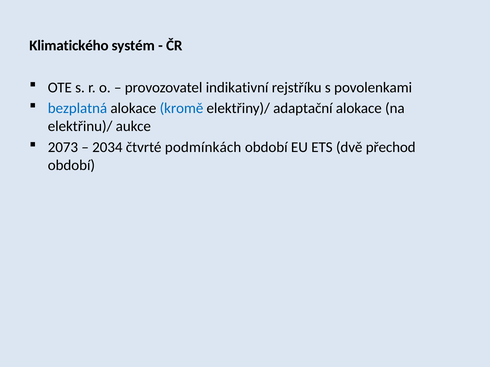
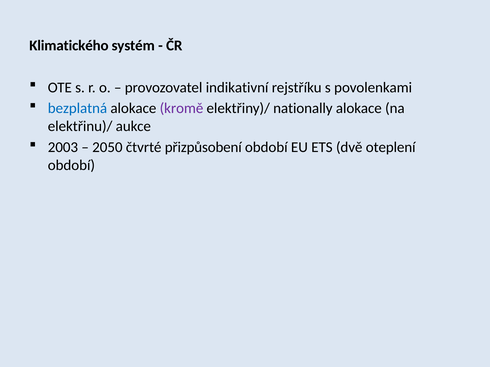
kromě colour: blue -> purple (181, 109)
adaptační: adaptační -> nationally (303, 109)
2073: 2073 -> 2003 (63, 147)
2034: 2034 -> 2050 (107, 147)
podmínkách: podmínkách -> přizpůsobení (203, 147)
přechod: přechod -> oteplení (391, 147)
